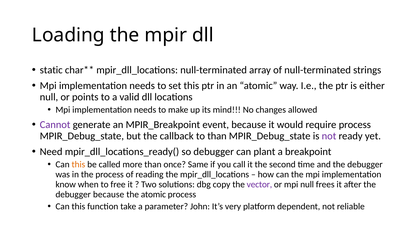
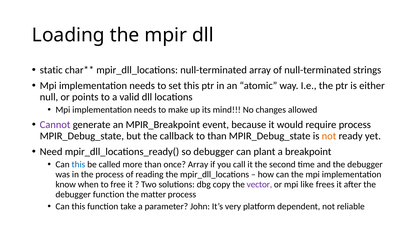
not colour: purple -> orange (329, 136)
this colour: orange -> blue (78, 164)
once Same: Same -> Array (198, 164)
mpi null: null -> like (307, 184)
debugger because: because -> function (109, 194)
the atomic: atomic -> matter (153, 194)
